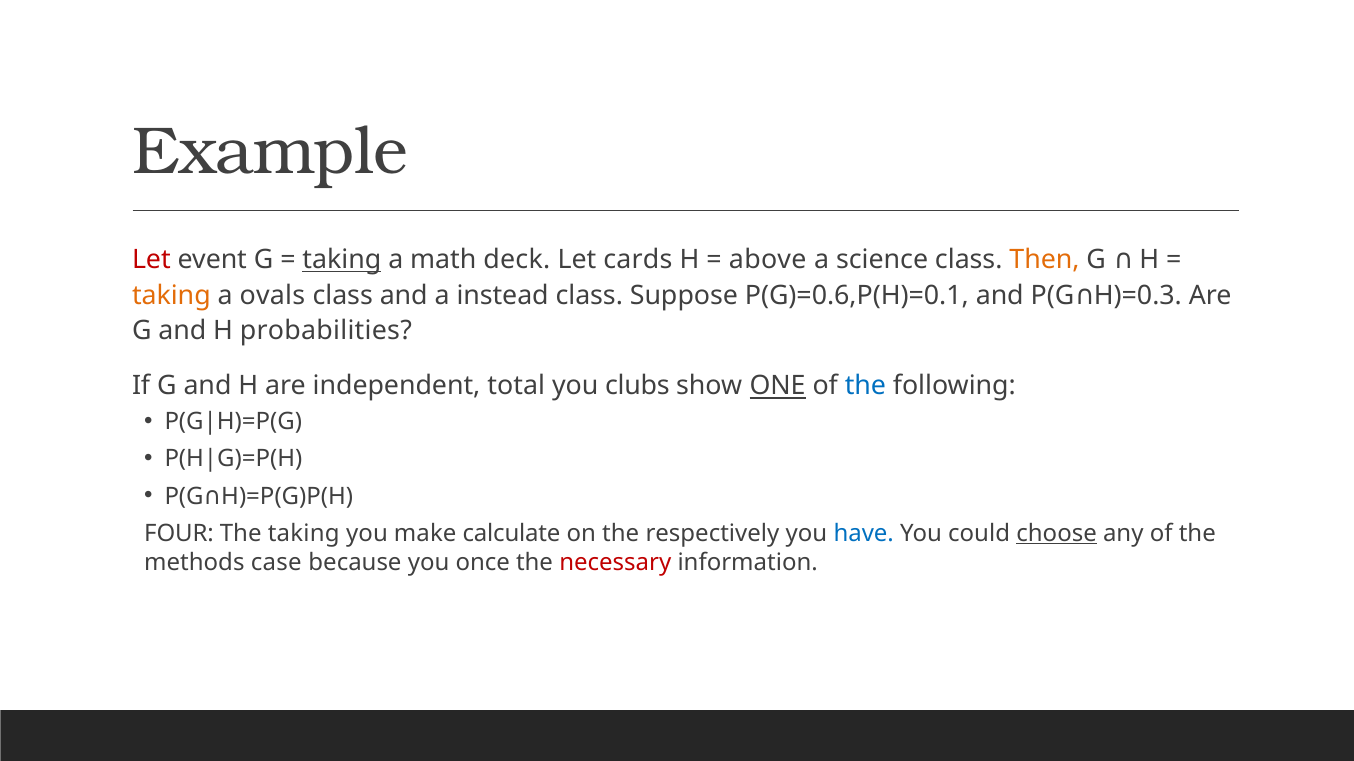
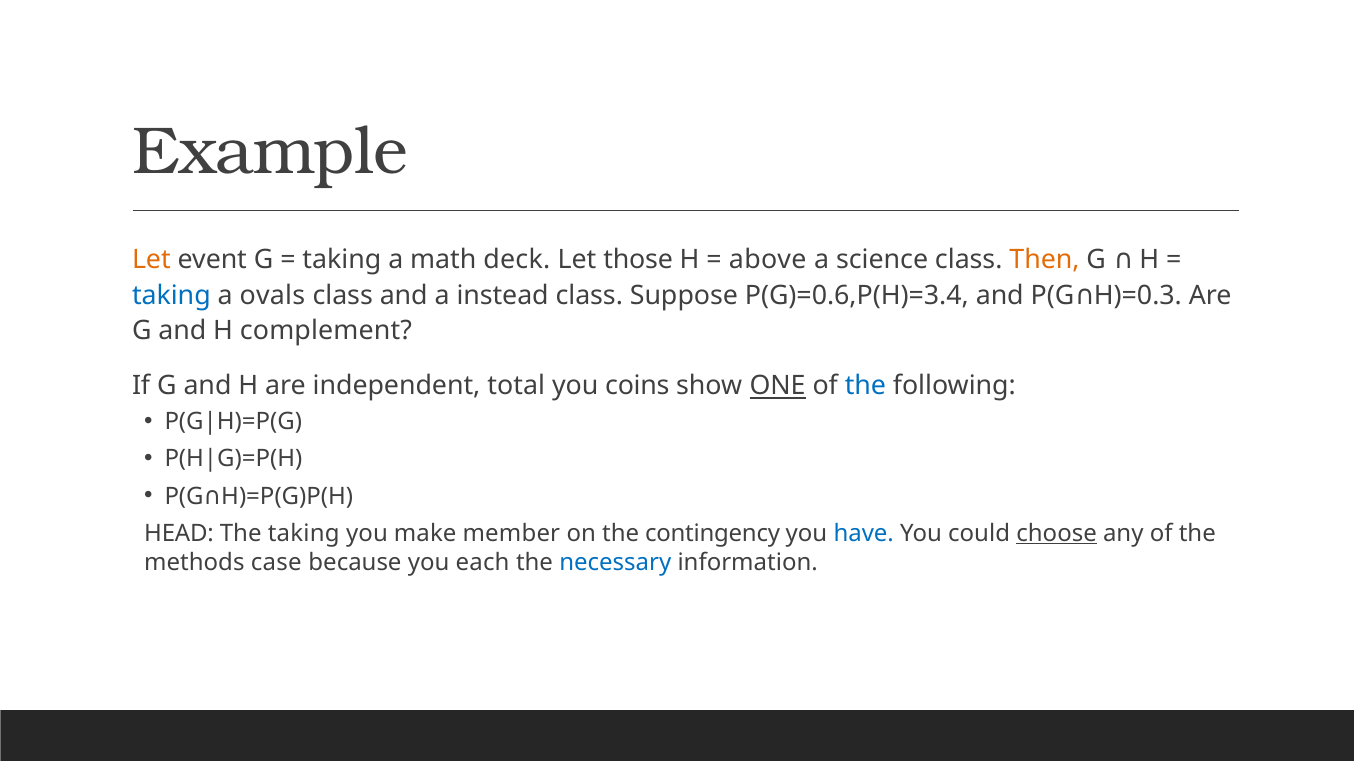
Let colour: red -> orange (151, 260)
taking underline: present -> none (342, 260)
cards: cards -> those (638, 260)
taking colour: orange -> blue (171, 296)
P(G)=0.6,P(H)=0.1: P(G)=0.6,P(H)=0.1 -> P(G)=0.6,P(H)=3.4 (857, 296)
probabilities: probabilities -> complement (326, 331)
clubs: clubs -> coins (637, 386)
FOUR: FOUR -> HEAD (179, 534)
calculate: calculate -> member (511, 534)
respectively: respectively -> contingency (713, 534)
once: once -> each (483, 563)
necessary colour: red -> blue (615, 563)
